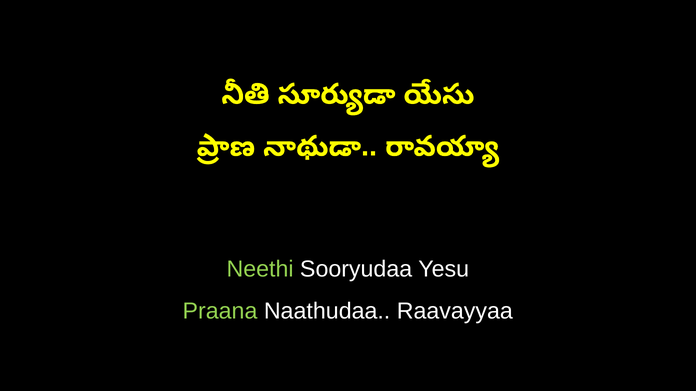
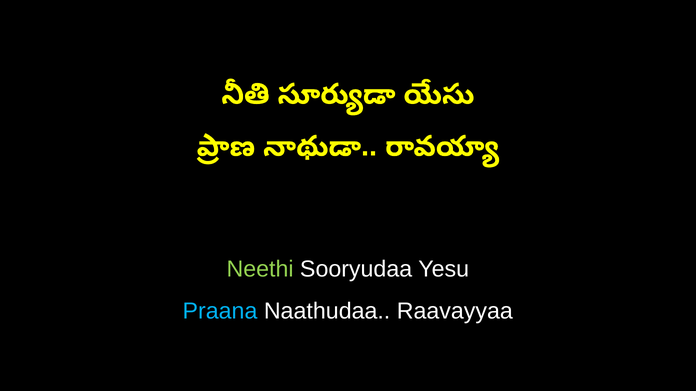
Praana colour: light green -> light blue (220, 311)
